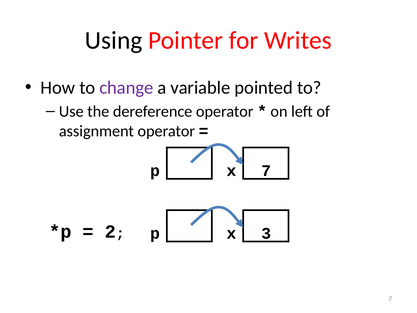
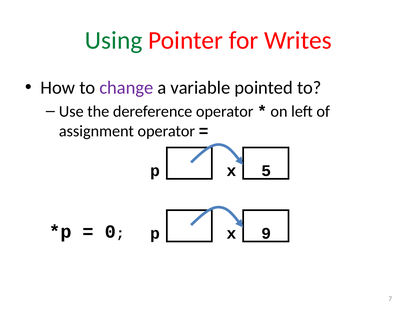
Using colour: black -> green (114, 40)
x 7: 7 -> 5 (266, 171)
2: 2 -> 0 (111, 231)
3: 3 -> 9 (266, 233)
